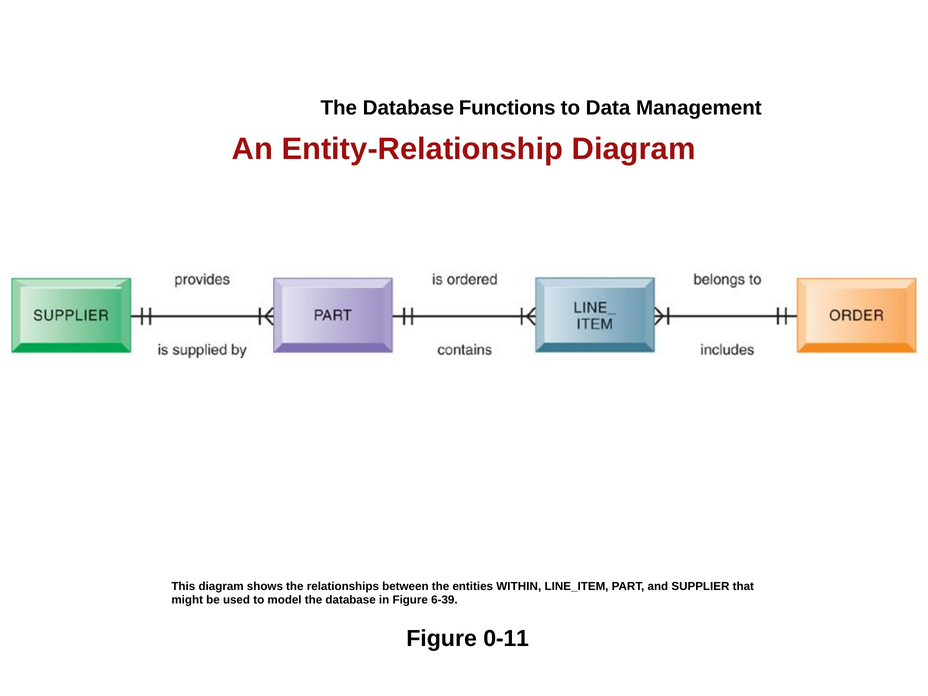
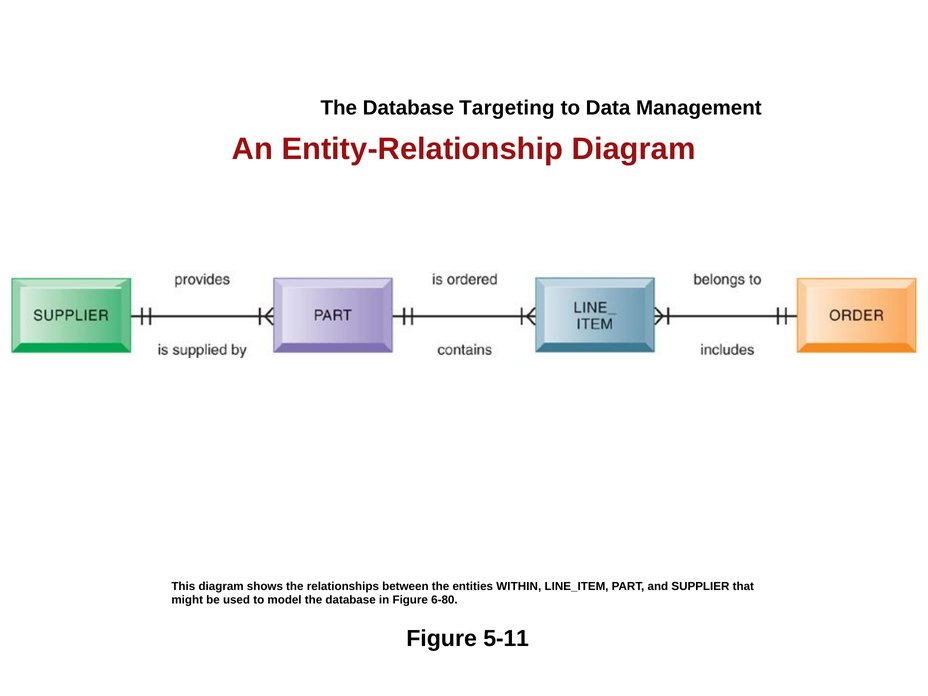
Functions: Functions -> Targeting (507, 108)
6-39: 6-39 -> 6-80 (444, 600)
0-11: 0-11 -> 5-11 (506, 639)
